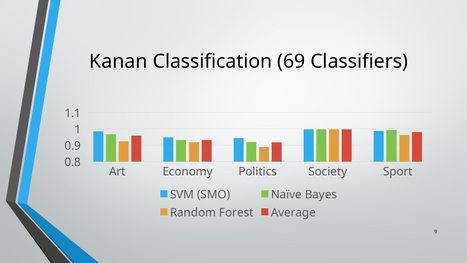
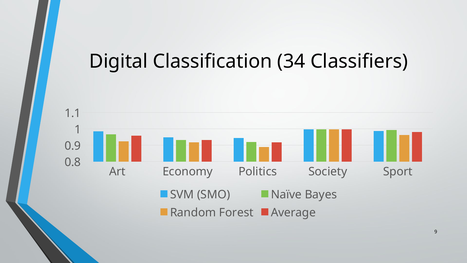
Kanan: Kanan -> Digital (119, 61)
69: 69 -> 34 (291, 61)
